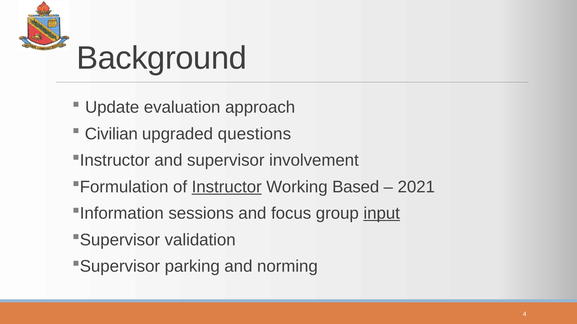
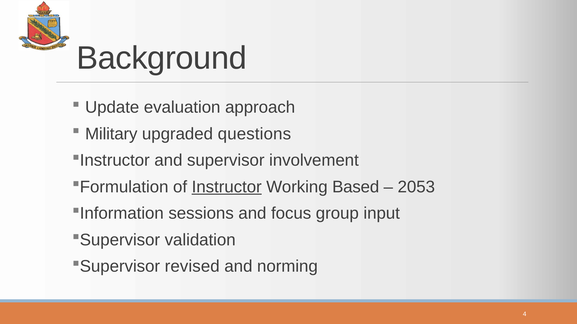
Civilian: Civilian -> Military (111, 134)
2021: 2021 -> 2053 (416, 187)
input underline: present -> none (382, 214)
parking: parking -> revised (192, 267)
